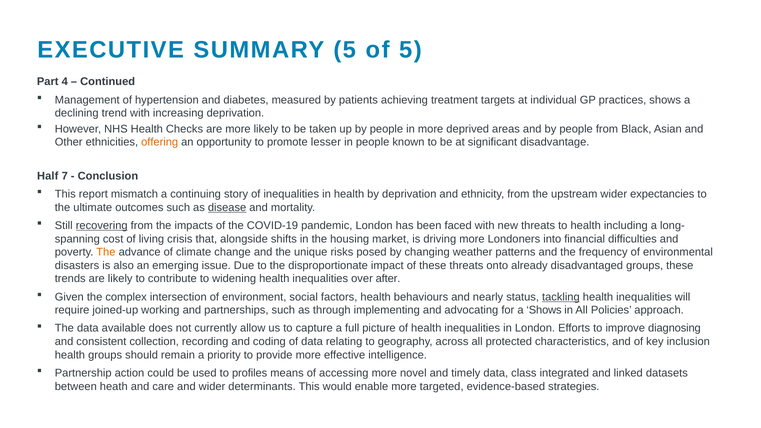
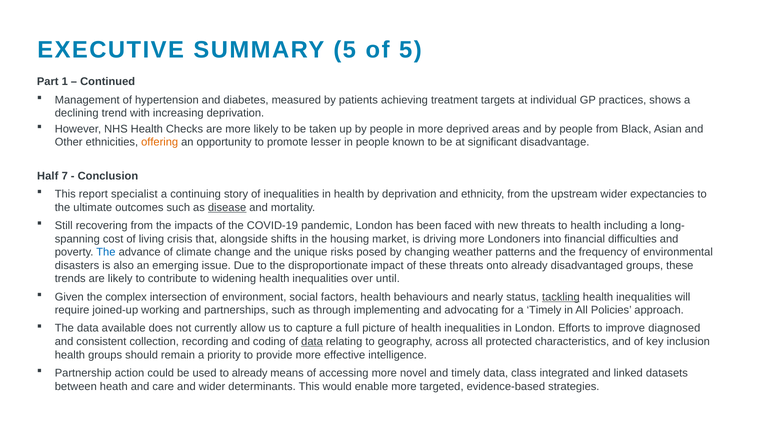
4: 4 -> 1 (65, 82)
mismatch: mismatch -> specialist (134, 194)
recovering underline: present -> none (102, 226)
The colour: orange -> blue (106, 252)
after: after -> until (388, 279)
a Shows: Shows -> Timely (544, 310)
diagnosing: diagnosing -> diagnosed (674, 328)
data underline: none -> present (312, 342)
to profiles: profiles -> already (250, 373)
